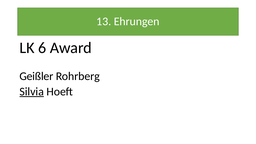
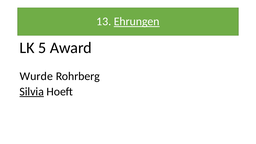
Ehrungen underline: none -> present (137, 22)
6: 6 -> 5 (42, 48)
Geißler: Geißler -> Wurde (36, 76)
